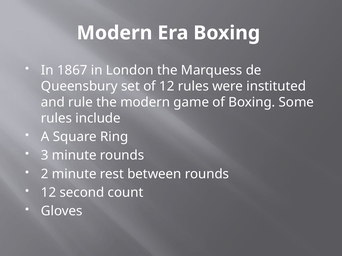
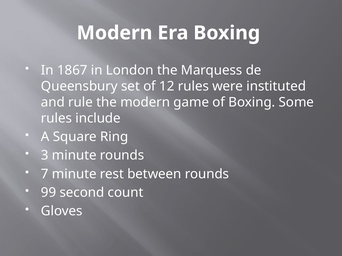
2: 2 -> 7 (45, 174)
12: 12 -> 99 (49, 193)
